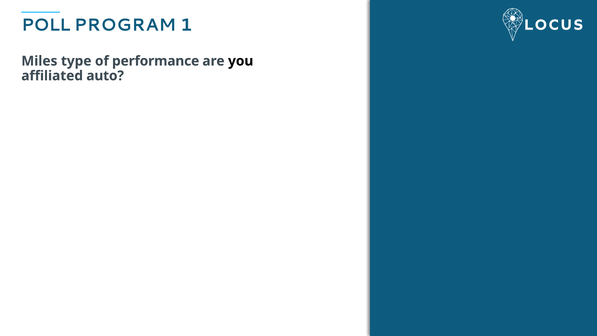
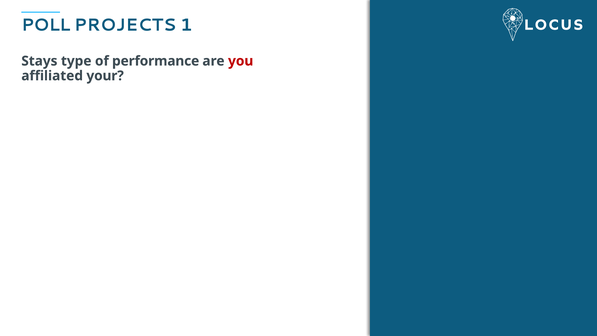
PROGRAM: PROGRAM -> PROJECTS (125, 25)
Miles: Miles -> Stays (39, 61)
you colour: black -> red (241, 61)
auto: auto -> your (105, 76)
